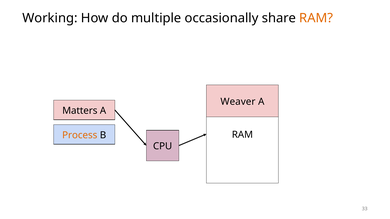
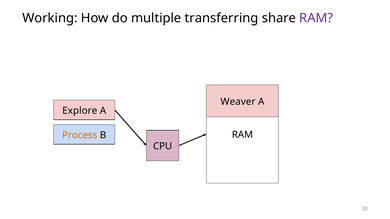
occasionally: occasionally -> transferring (222, 18)
RAM colour: orange -> purple (316, 18)
Matters: Matters -> Explore (80, 111)
